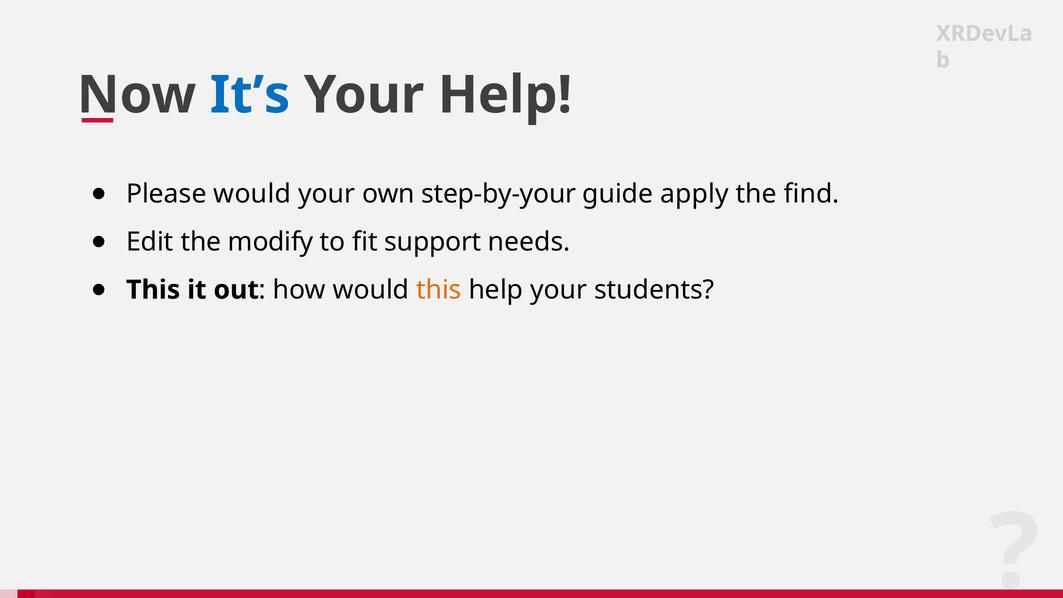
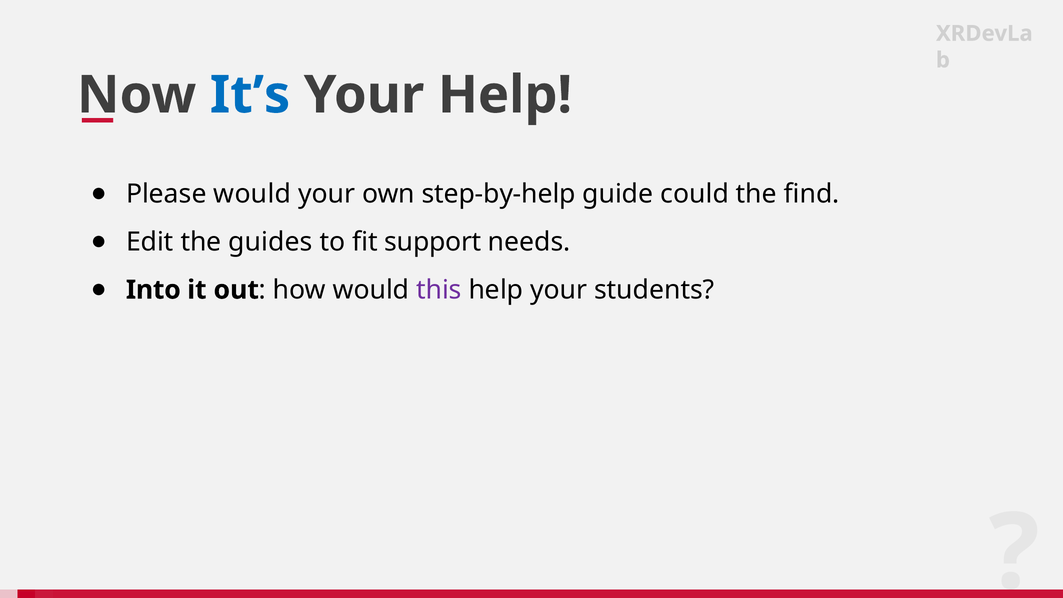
step-by-your: step-by-your -> step-by-help (499, 194)
apply: apply -> could (695, 194)
modify: modify -> guides (271, 242)
This: This -> Into (153, 290)
this colour: orange -> purple (439, 290)
